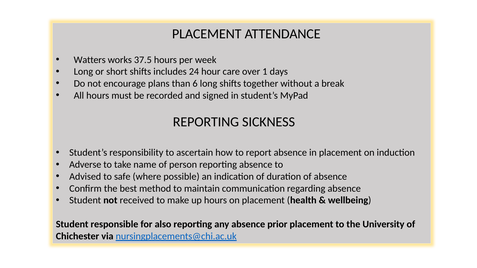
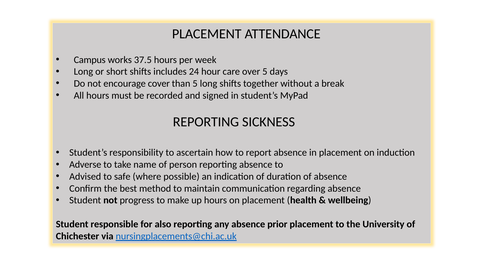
Watters: Watters -> Campus (90, 60)
over 1: 1 -> 5 (265, 72)
plans: plans -> cover (159, 84)
than 6: 6 -> 5 (195, 84)
received: received -> progress (137, 201)
